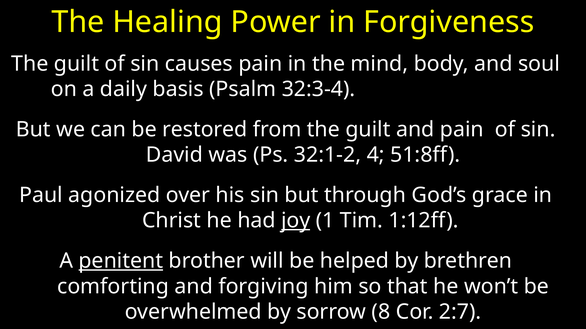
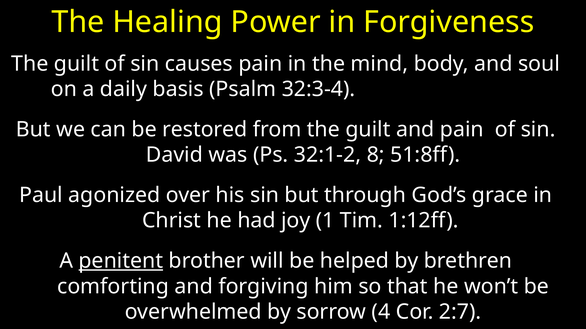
4: 4 -> 8 (376, 155)
joy underline: present -> none (296, 221)
8: 8 -> 4 (381, 313)
